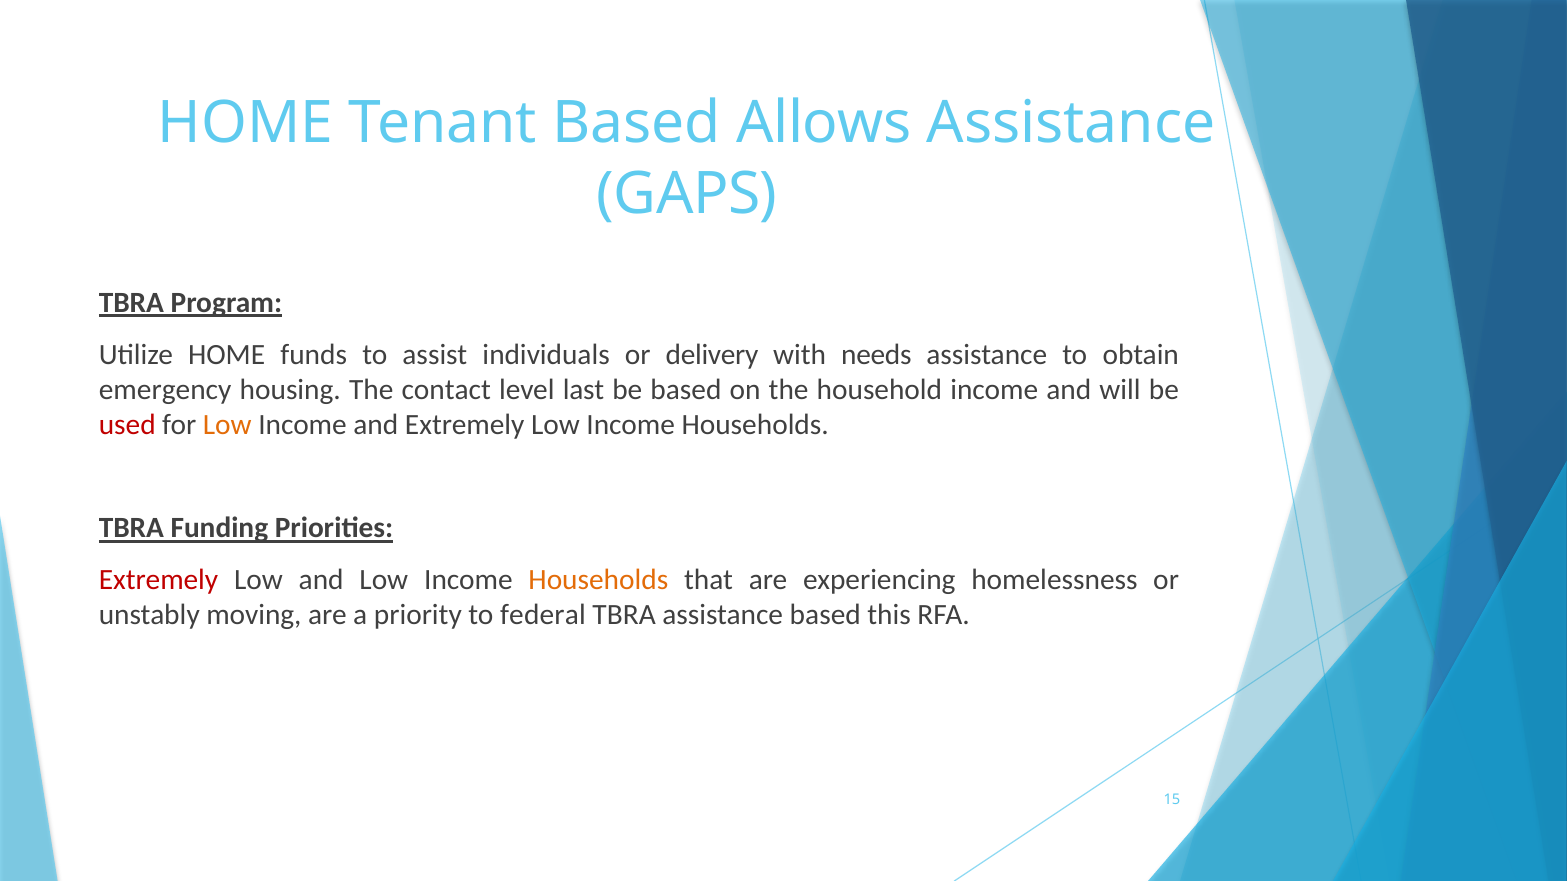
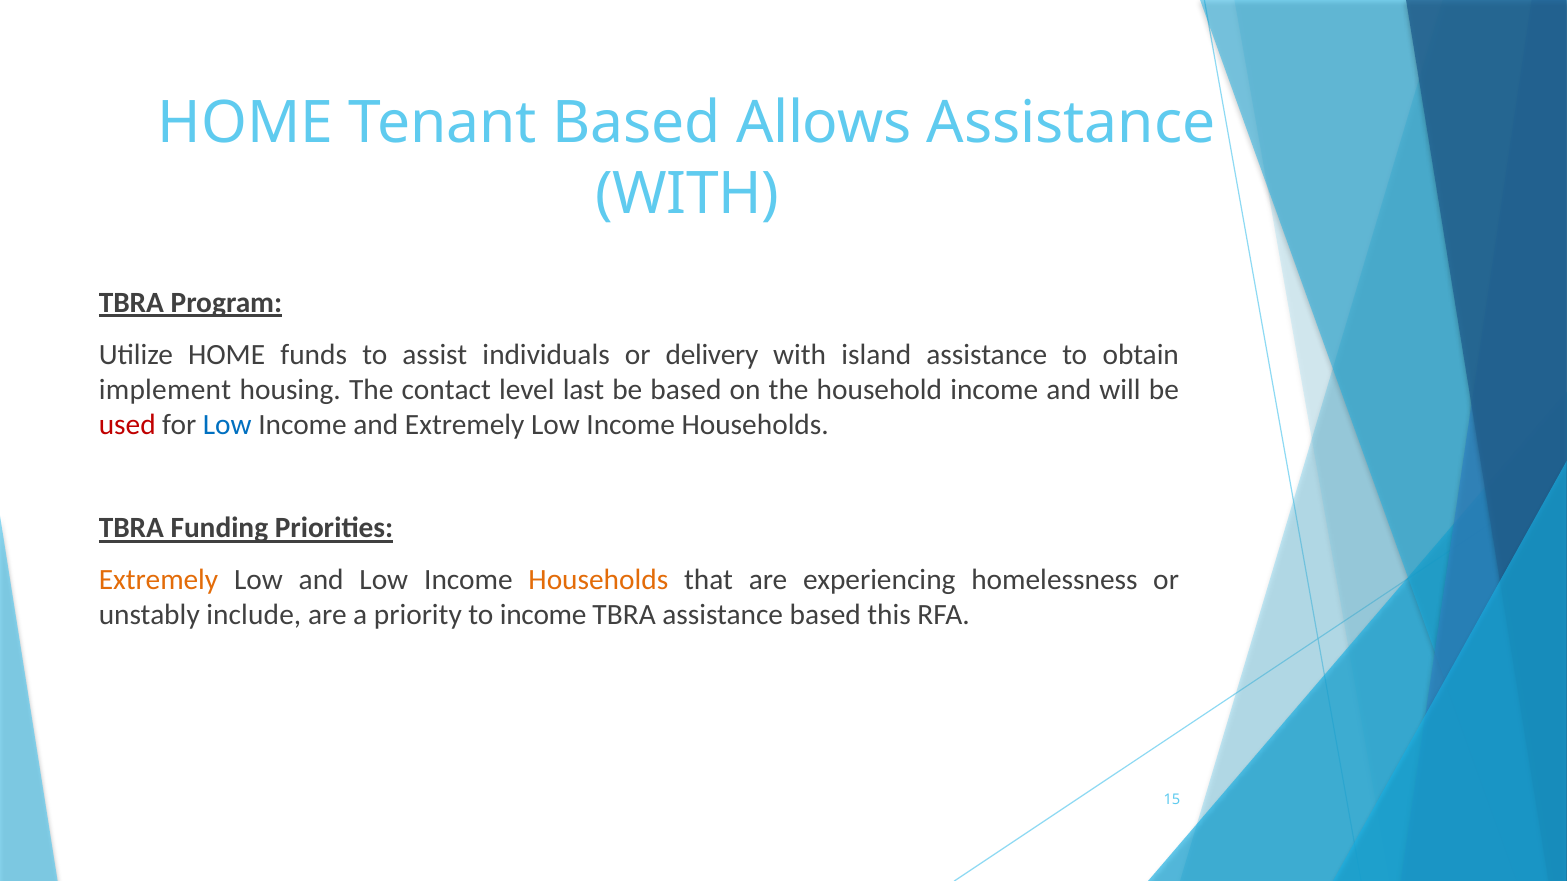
GAPS: GAPS -> WITH (687, 194)
needs: needs -> island (876, 355)
emergency: emergency -> implement (165, 390)
Low colour: orange -> blue (227, 425)
Extremely colour: red -> orange (158, 580)
moving: moving -> include (254, 615)
to federal: federal -> income (543, 615)
